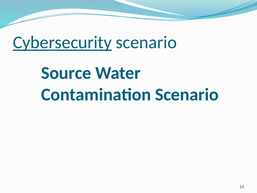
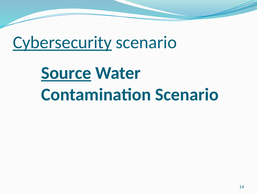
Source underline: none -> present (66, 73)
